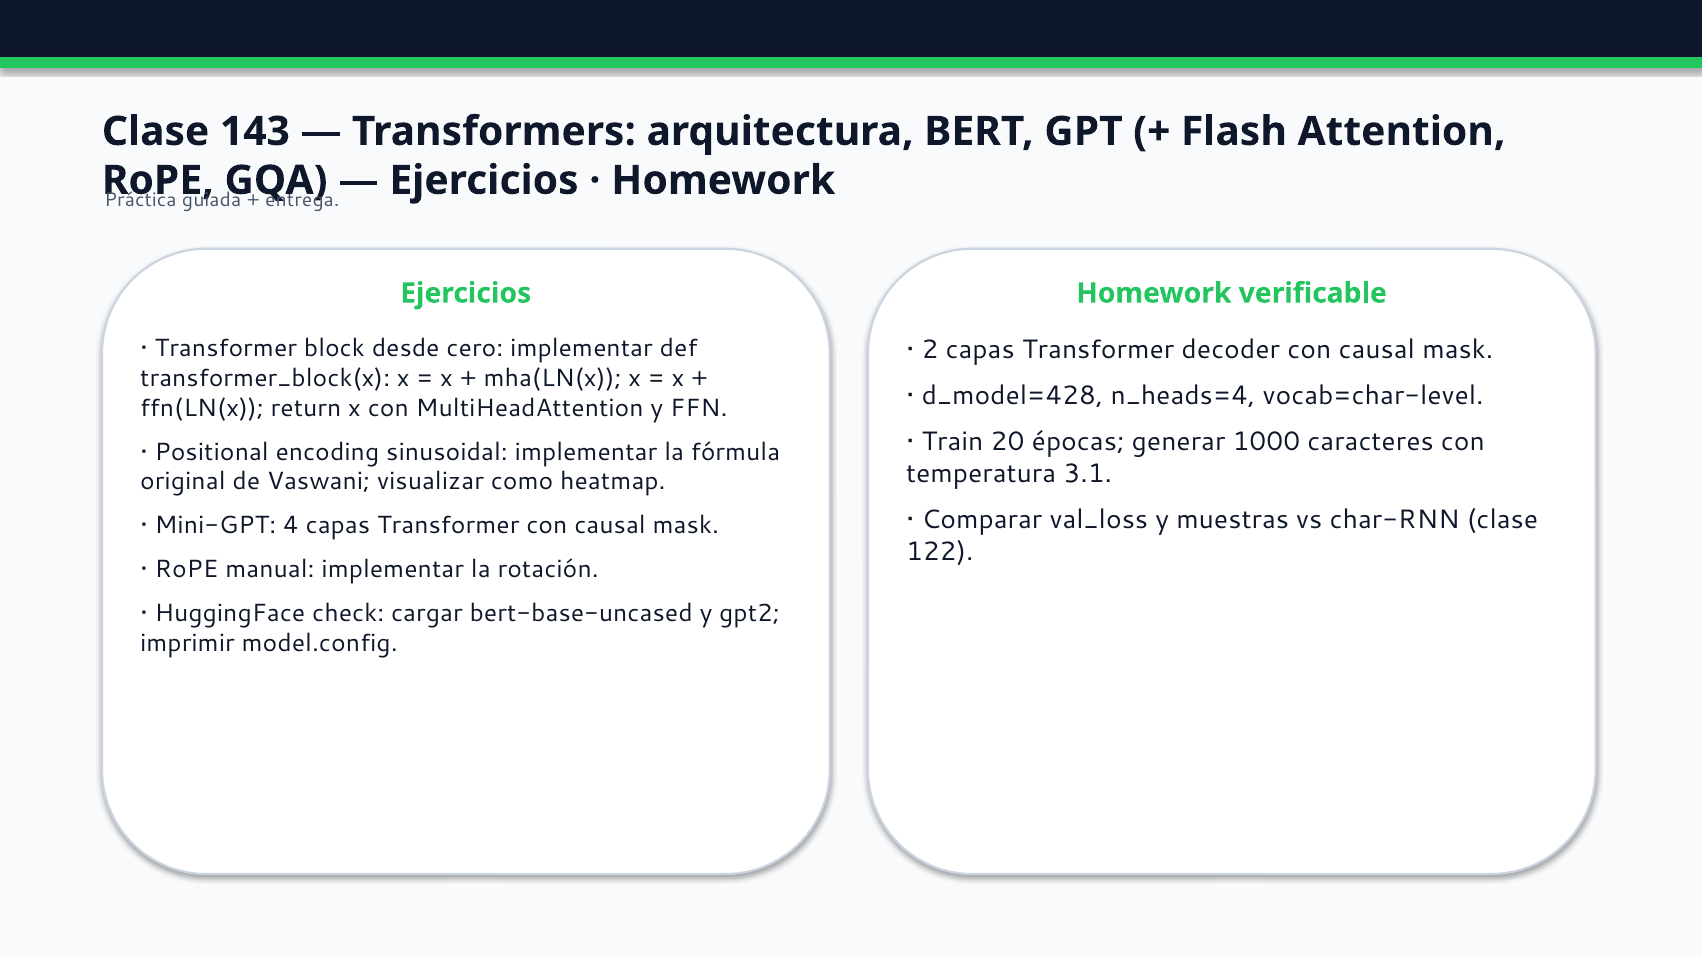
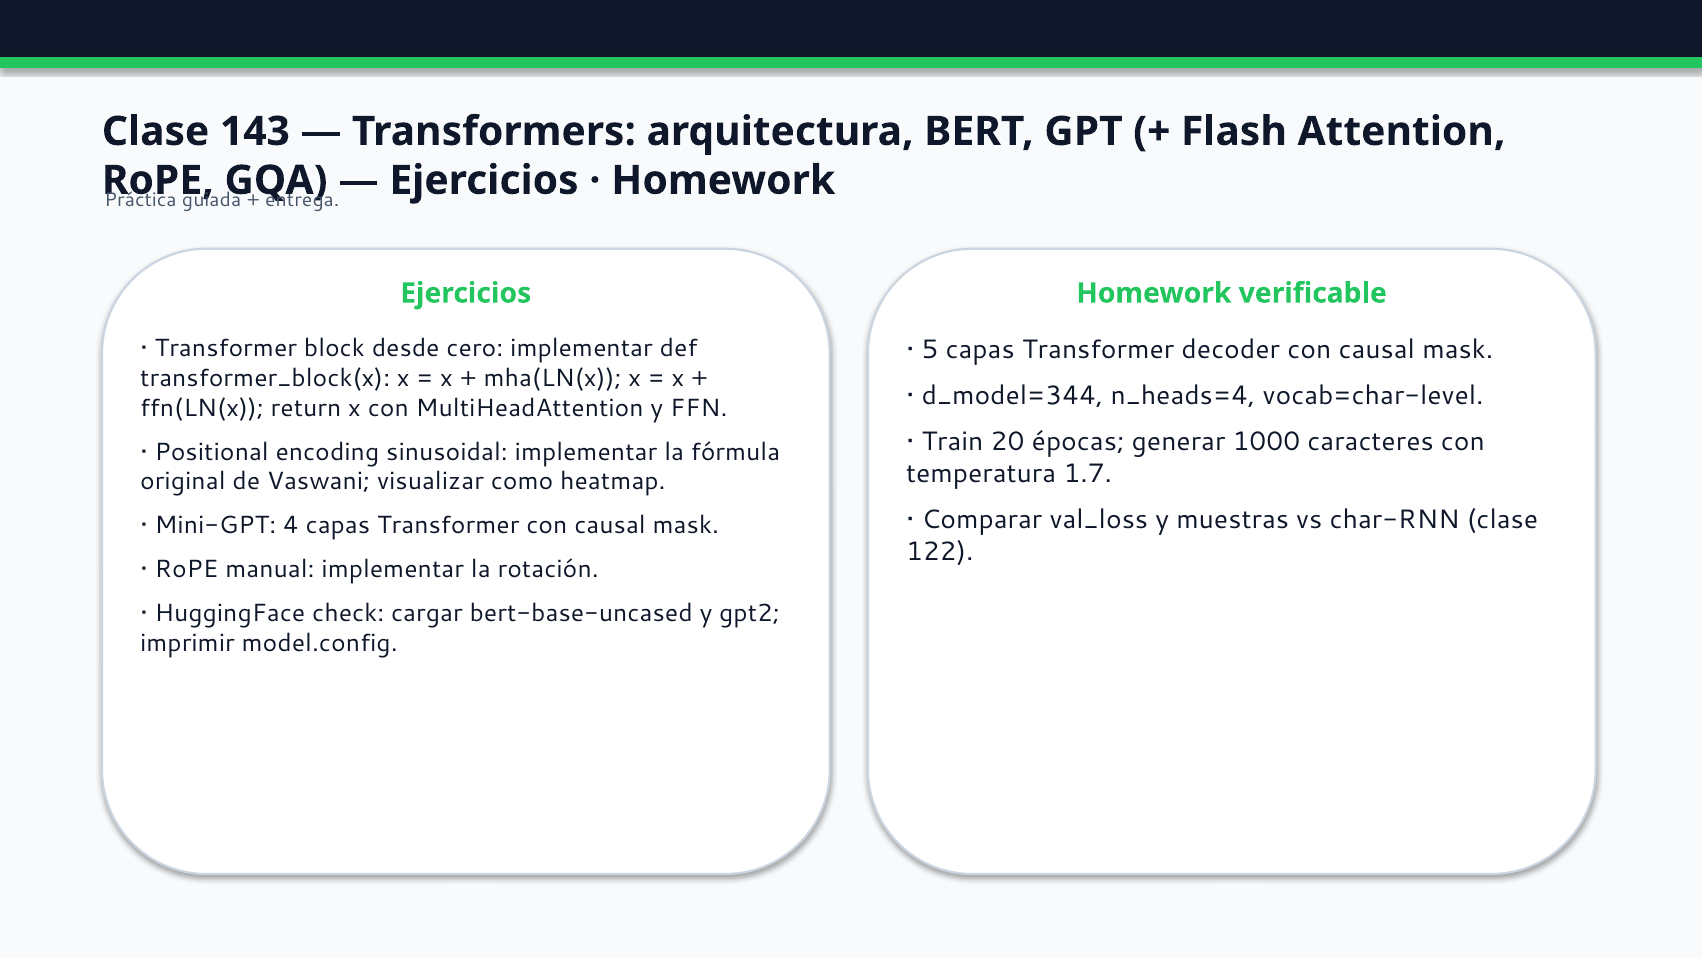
2: 2 -> 5 (930, 350)
d_model=428: d_model=428 -> d_model=344 (1012, 396)
3.1: 3.1 -> 1.7 (1088, 474)
